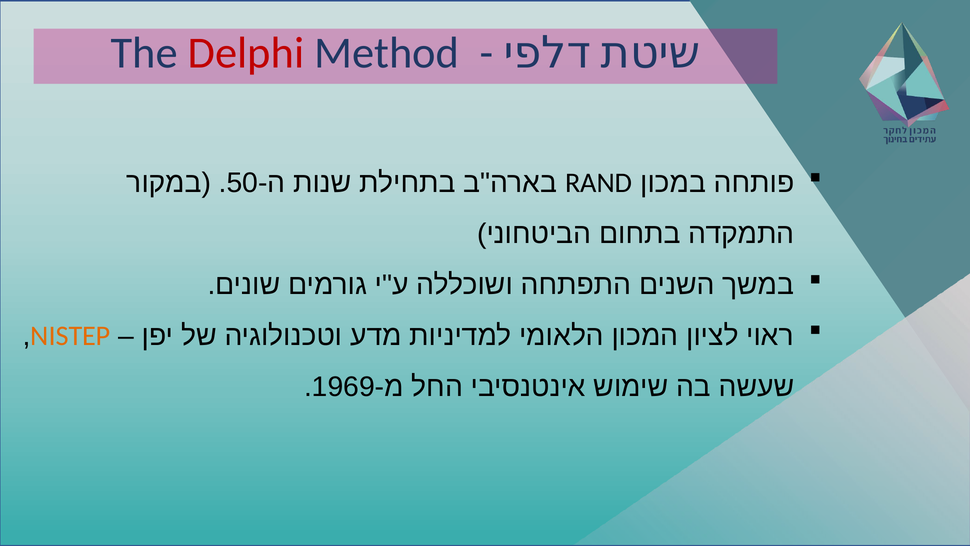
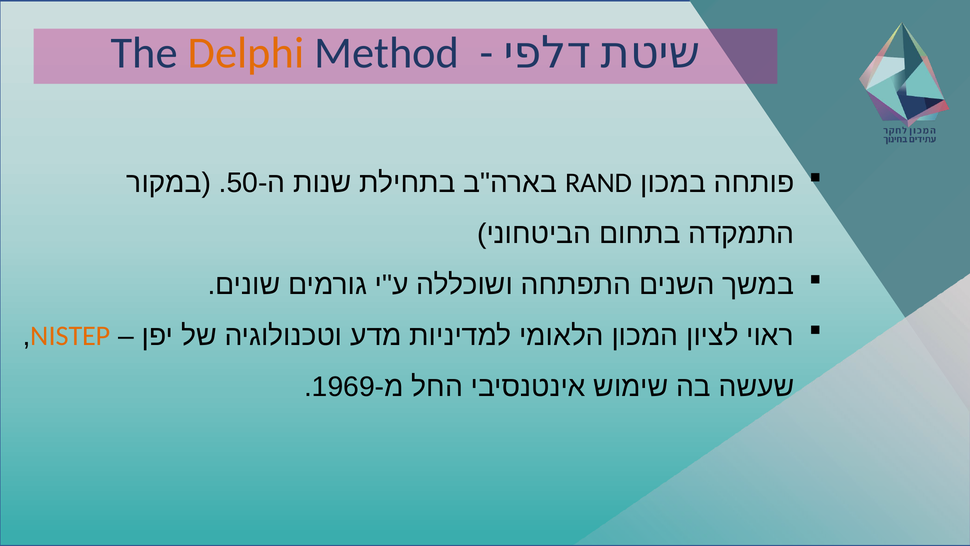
Delphi colour: red -> orange (246, 53)
